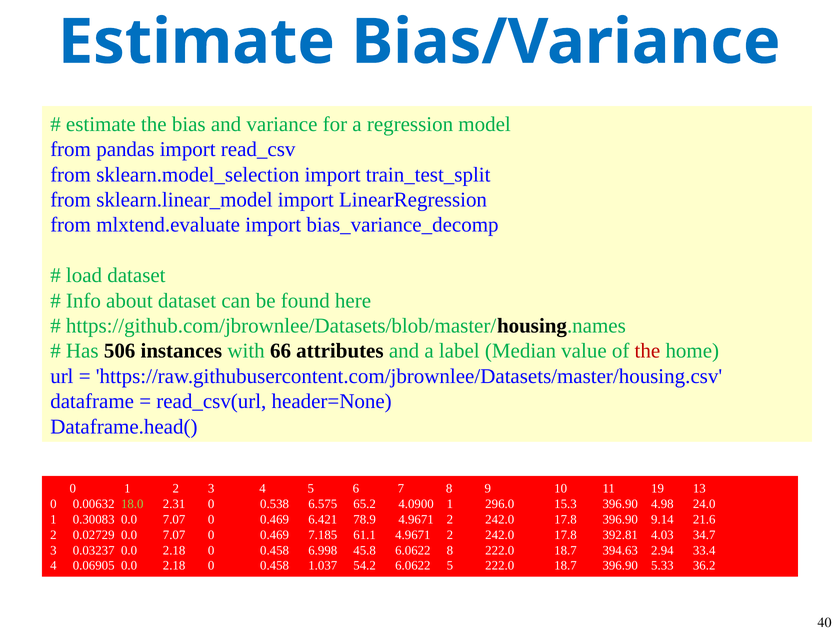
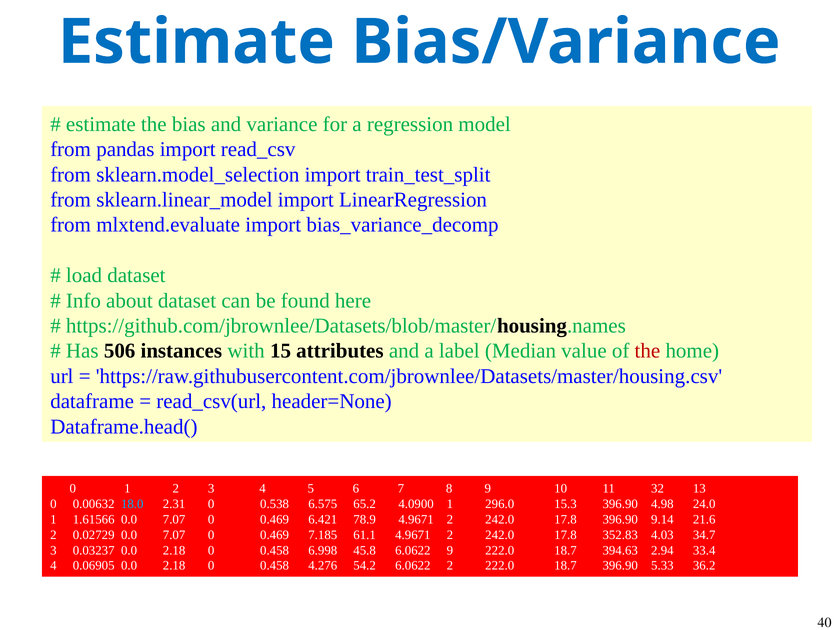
66: 66 -> 15 (281, 351)
19: 19 -> 32 (658, 489)
18.0 colour: light green -> light blue (132, 504)
0.30083: 0.30083 -> 1.61566 (94, 520)
392.81: 392.81 -> 352.83 (620, 535)
6.0622 8: 8 -> 9 (450, 550)
1.037: 1.037 -> 4.276 (323, 566)
6.0622 5: 5 -> 2 (450, 566)
